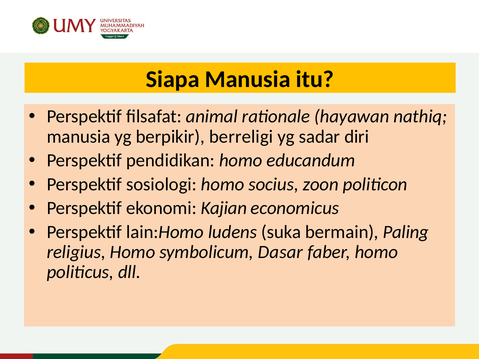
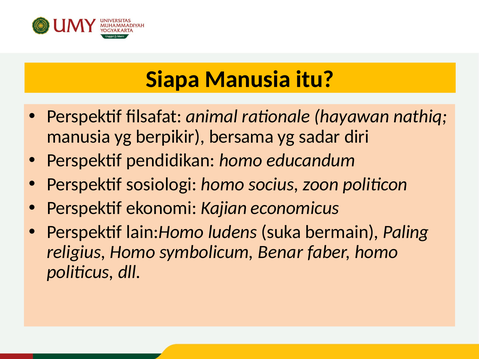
berreligi: berreligi -> bersama (241, 137)
Dasar: Dasar -> Benar (280, 252)
